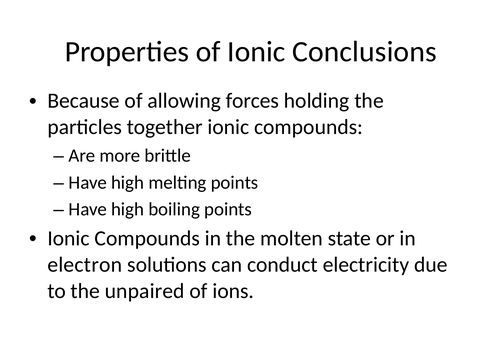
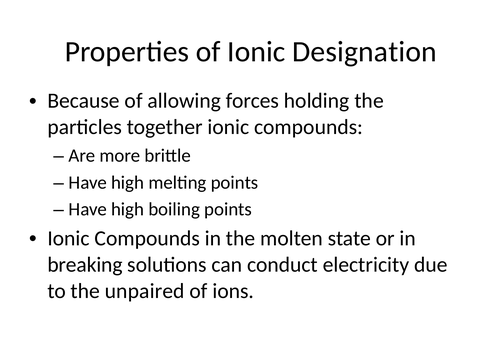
Conclusions: Conclusions -> Designation (364, 52)
electron: electron -> breaking (85, 265)
